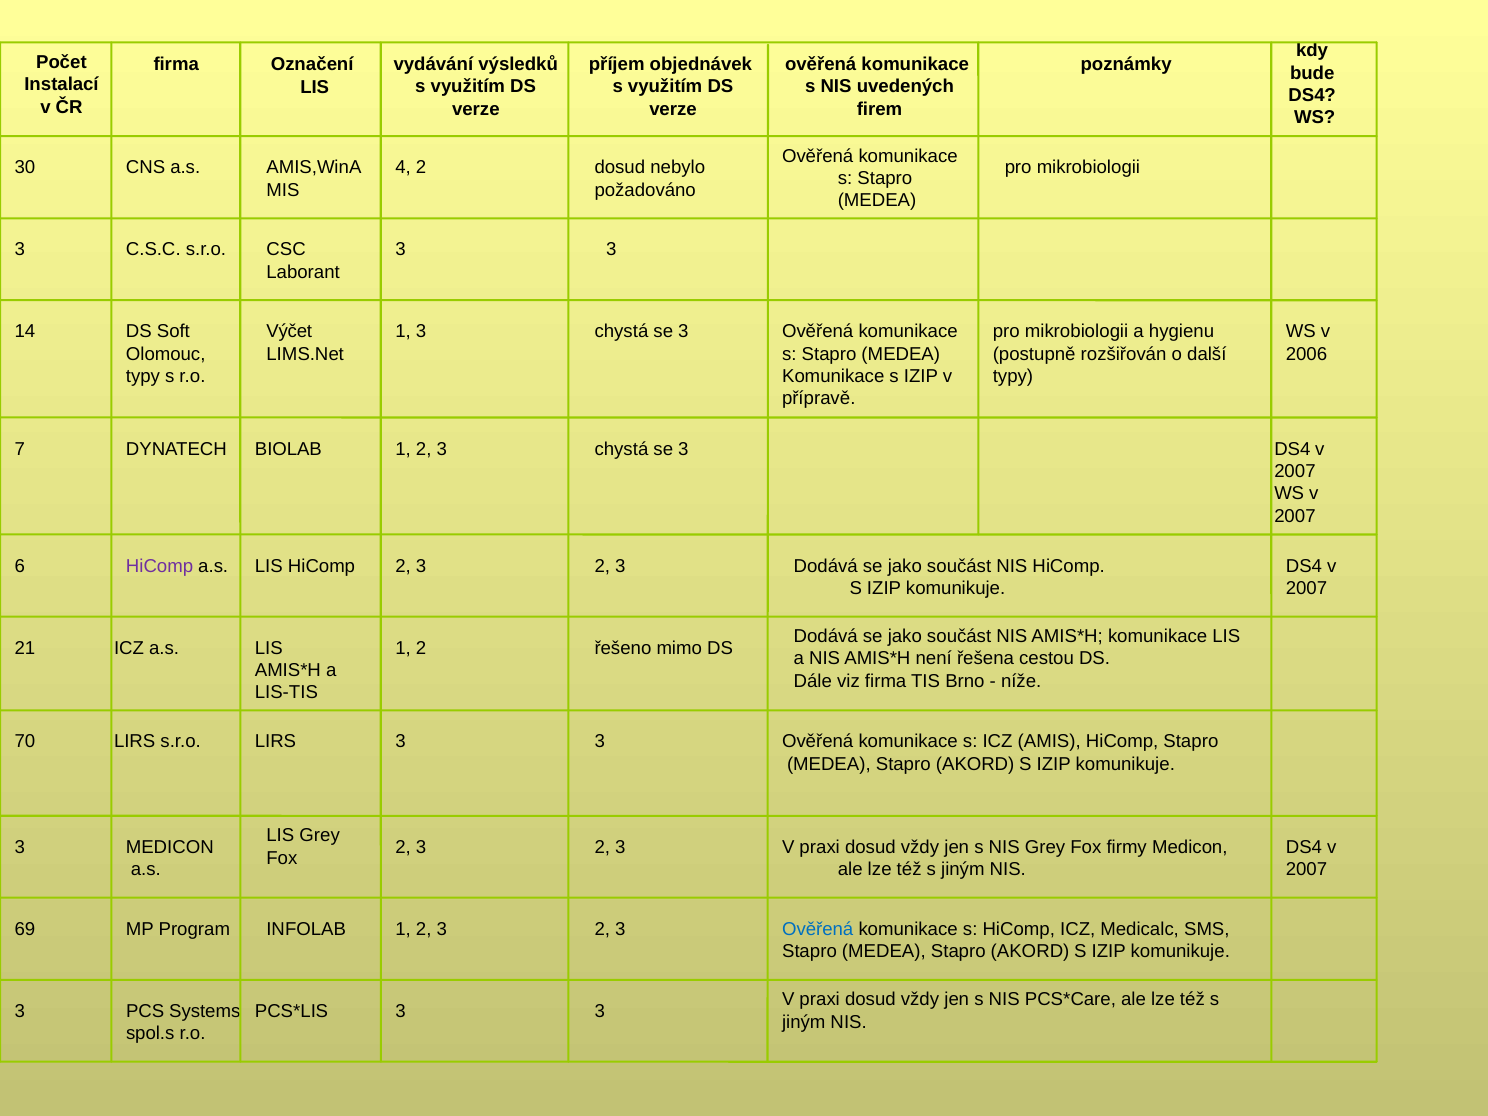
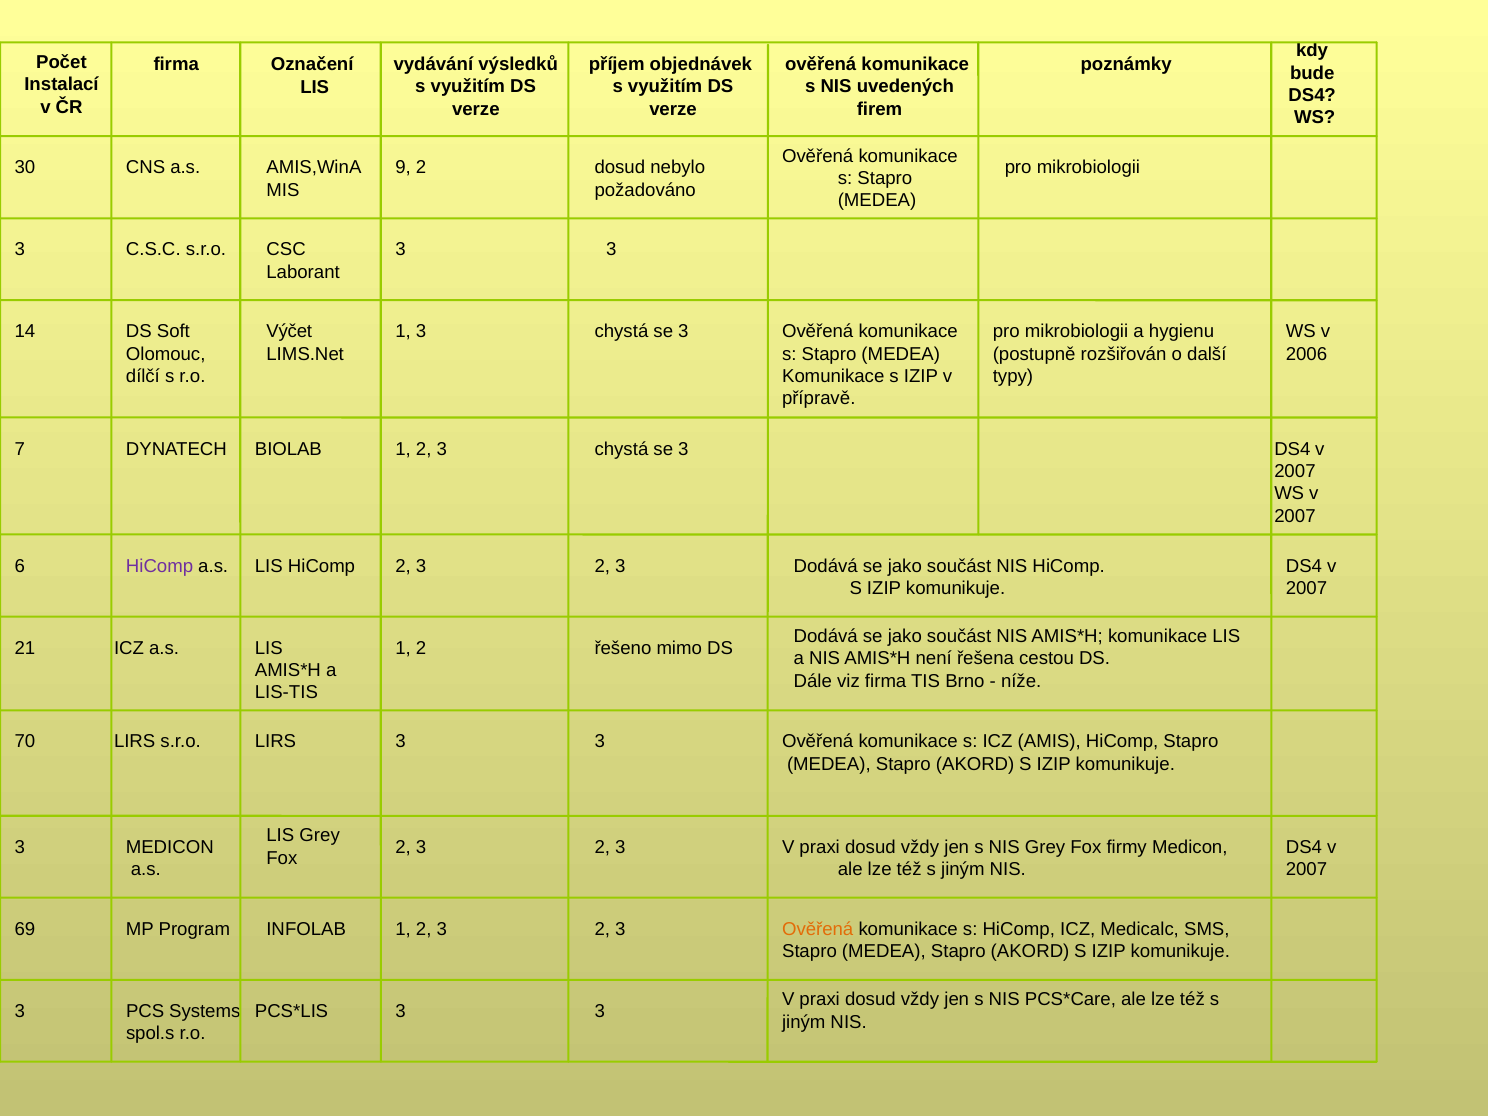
4: 4 -> 9 (403, 168)
typy: typy -> dílčí (143, 376)
Ověřená colour: blue -> orange (818, 929)
